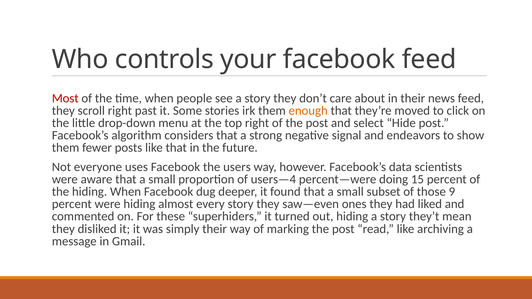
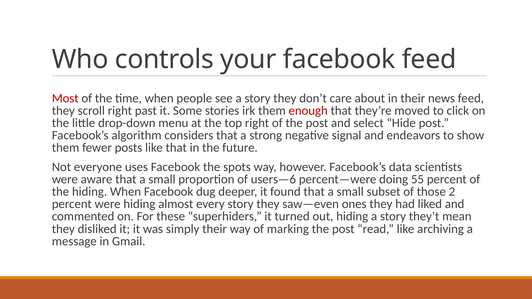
enough colour: orange -> red (308, 111)
users: users -> spots (237, 167)
users—4: users—4 -> users—6 (273, 179)
15: 15 -> 55 (417, 179)
9: 9 -> 2 (452, 192)
